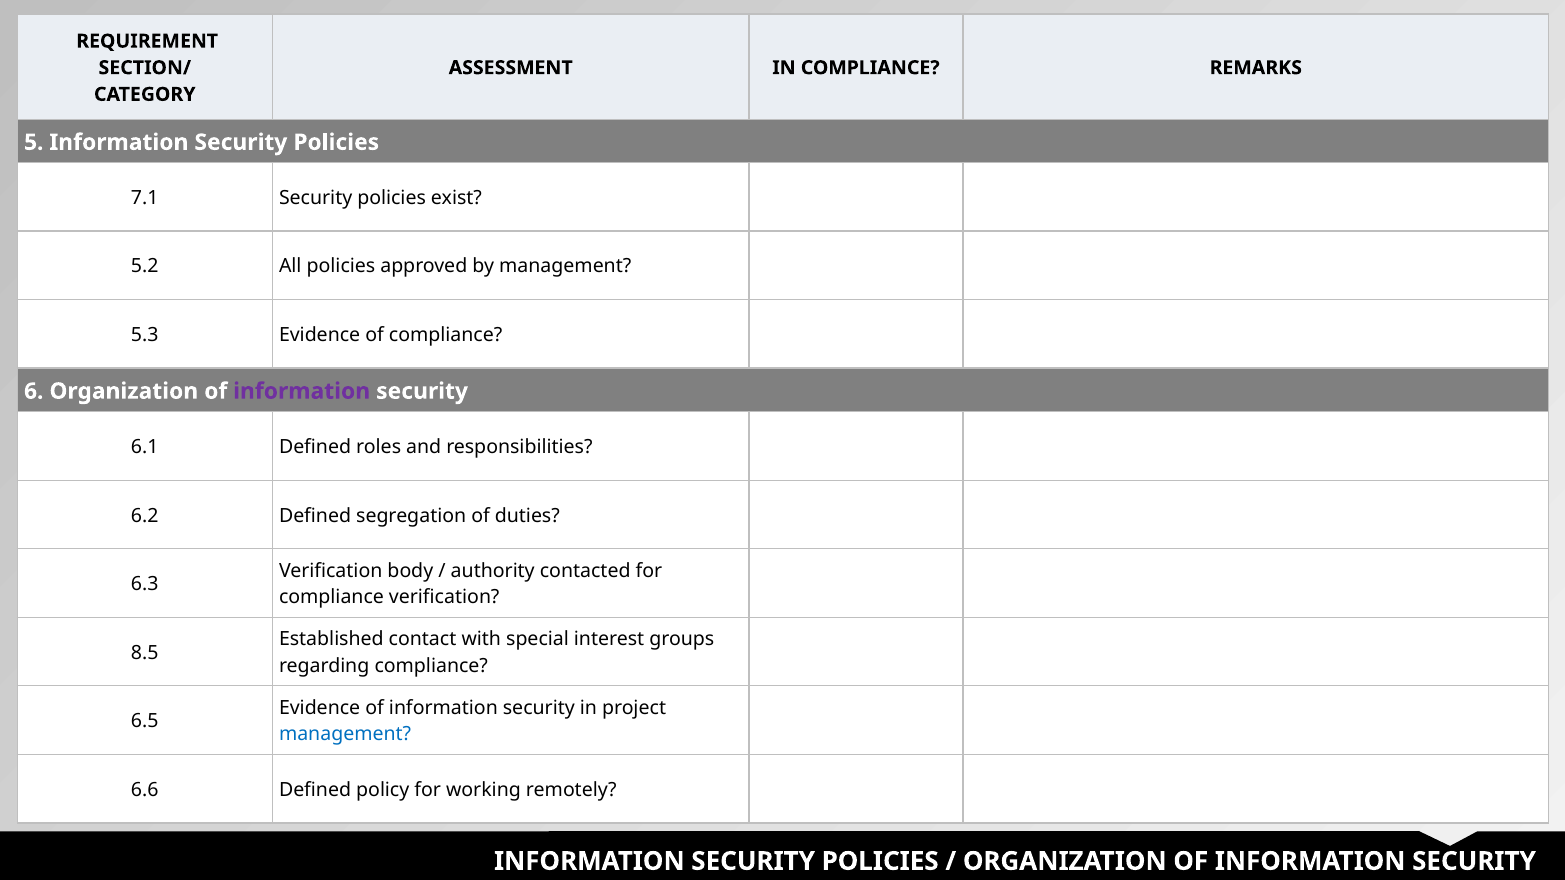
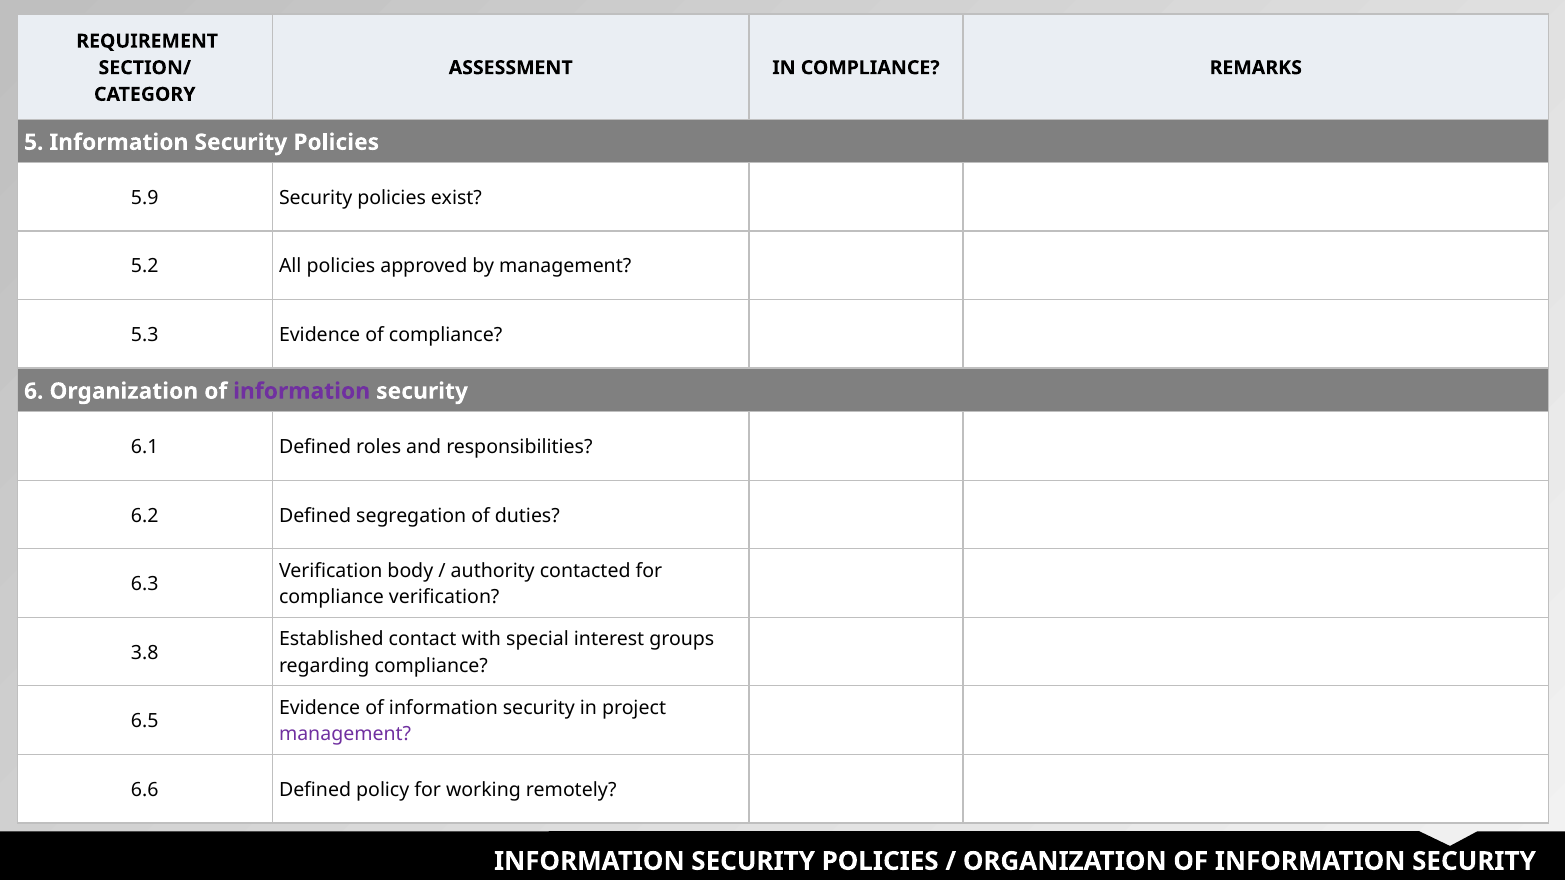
7.1: 7.1 -> 5.9 (145, 198)
8.5: 8.5 -> 3.8 (145, 653)
management colour: blue -> purple (345, 735)
